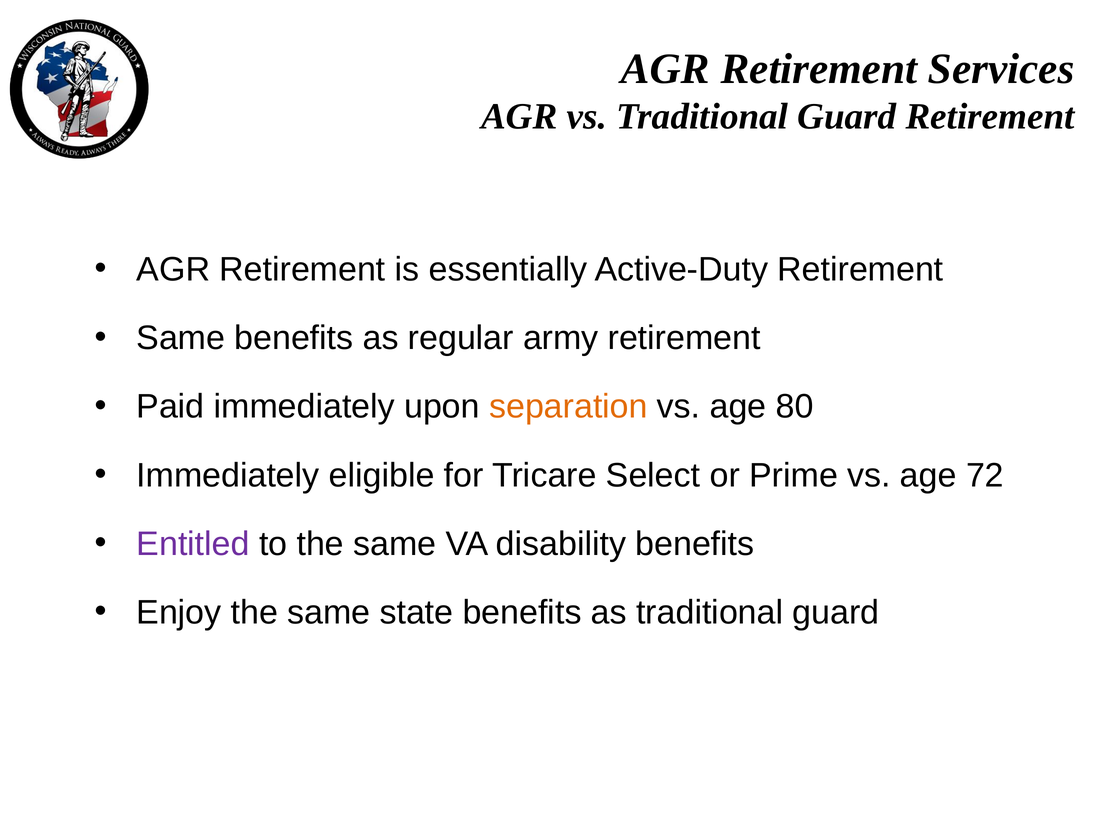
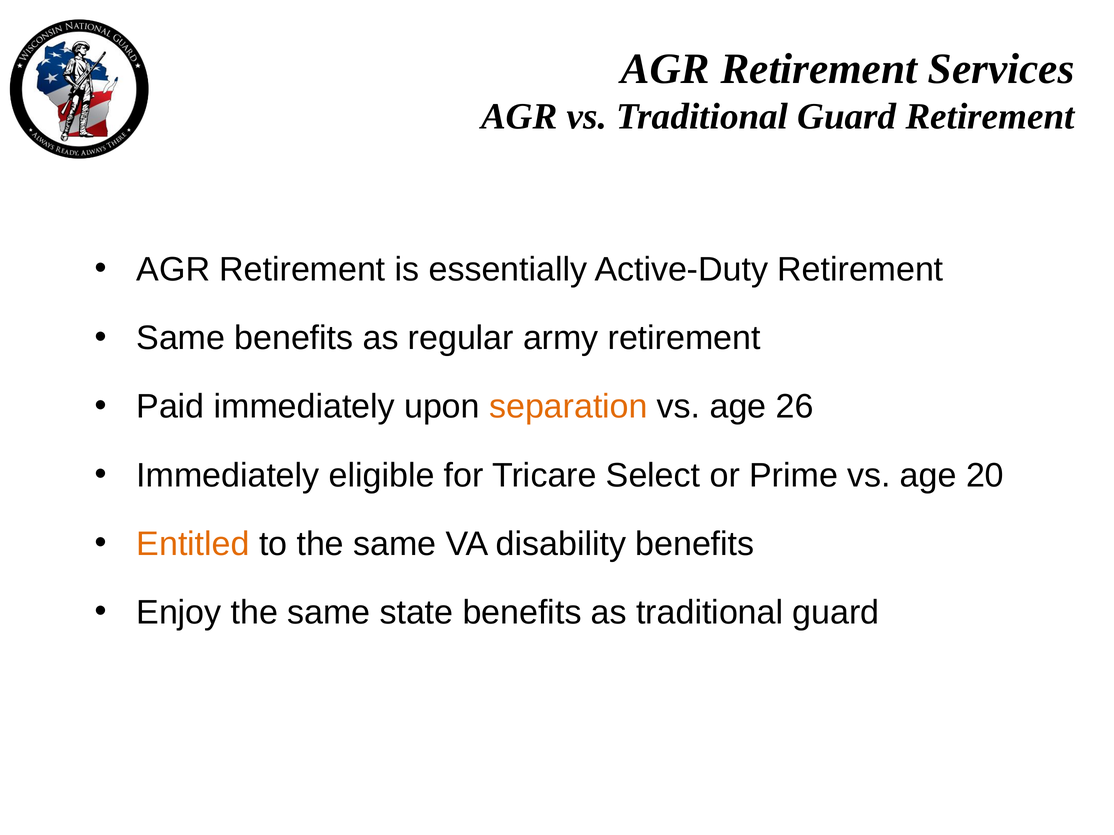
80: 80 -> 26 (795, 407)
72: 72 -> 20 (985, 476)
Entitled colour: purple -> orange (193, 544)
